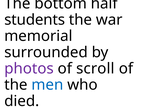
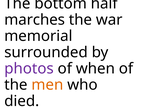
students: students -> marches (35, 20)
scroll: scroll -> when (95, 69)
men colour: blue -> orange (47, 85)
